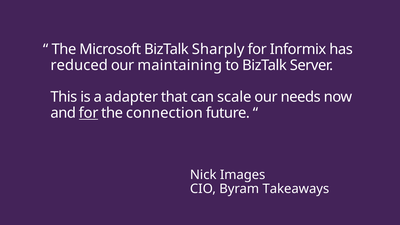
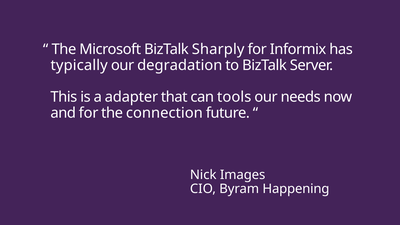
reduced: reduced -> typically (79, 65)
maintaining: maintaining -> degradation (180, 65)
scale: scale -> tools (234, 97)
for underline: present -> none (89, 113)
Takeaways: Takeaways -> Happening (296, 189)
